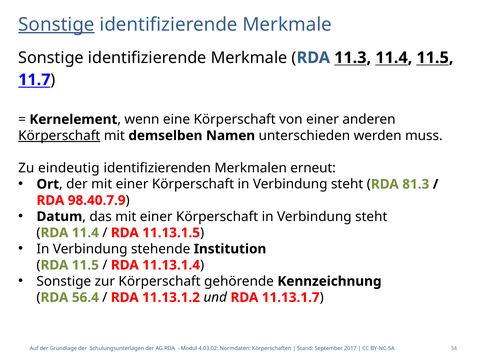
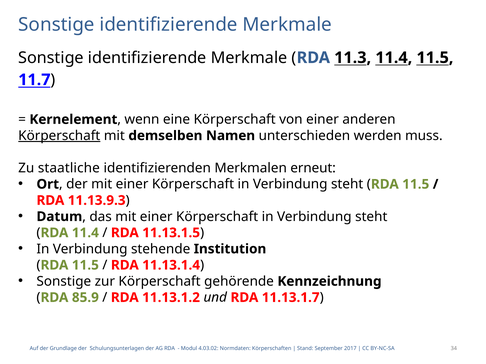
Sonstige underline: present -> none (56, 25)
eindeutig: eindeutig -> staatliche (69, 168)
81.3: 81.3 -> 11.5 (416, 184)
98.40.7.9: 98.40.7.9 -> 11.13.9.3 (97, 201)
56.4: 56.4 -> 85.9 (85, 298)
